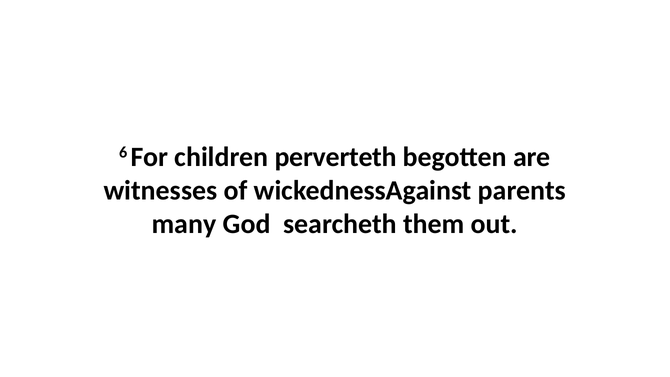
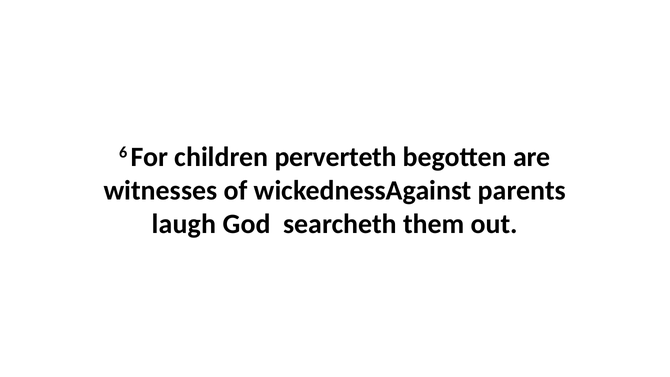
many: many -> laugh (184, 224)
